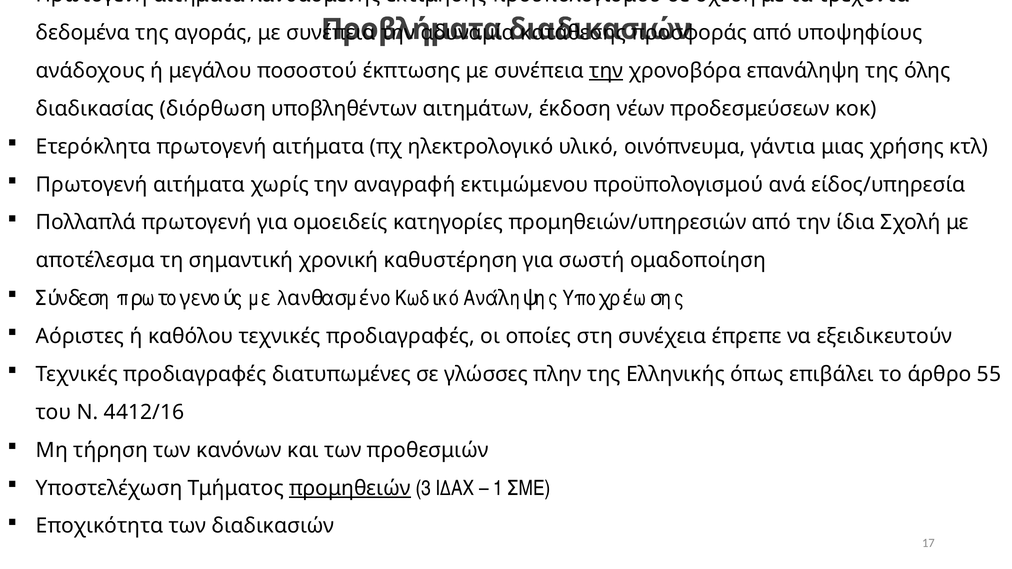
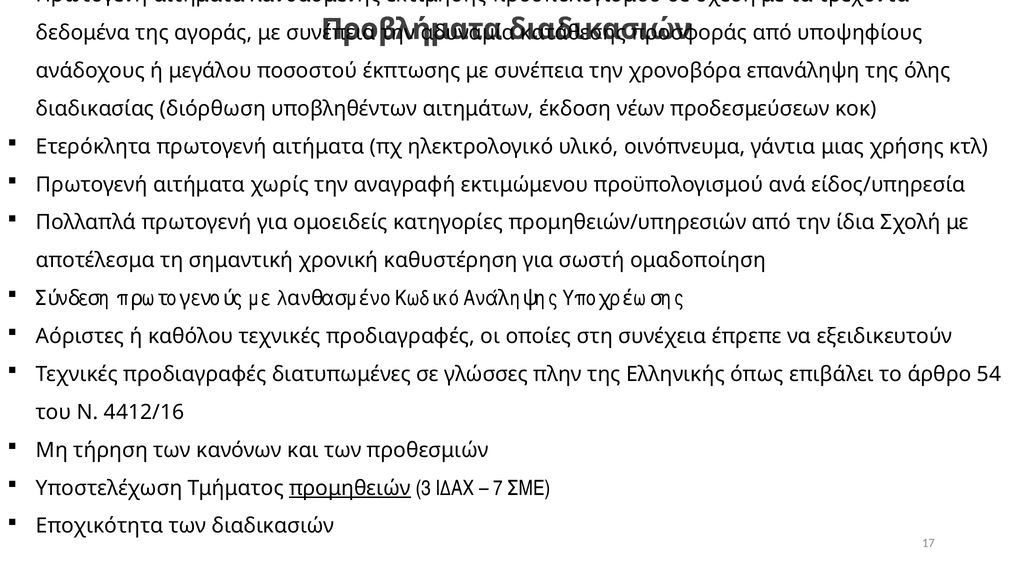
την underline: present -> none (606, 71)
55: 55 -> 54 (989, 374)
1: 1 -> 7 (498, 488)
